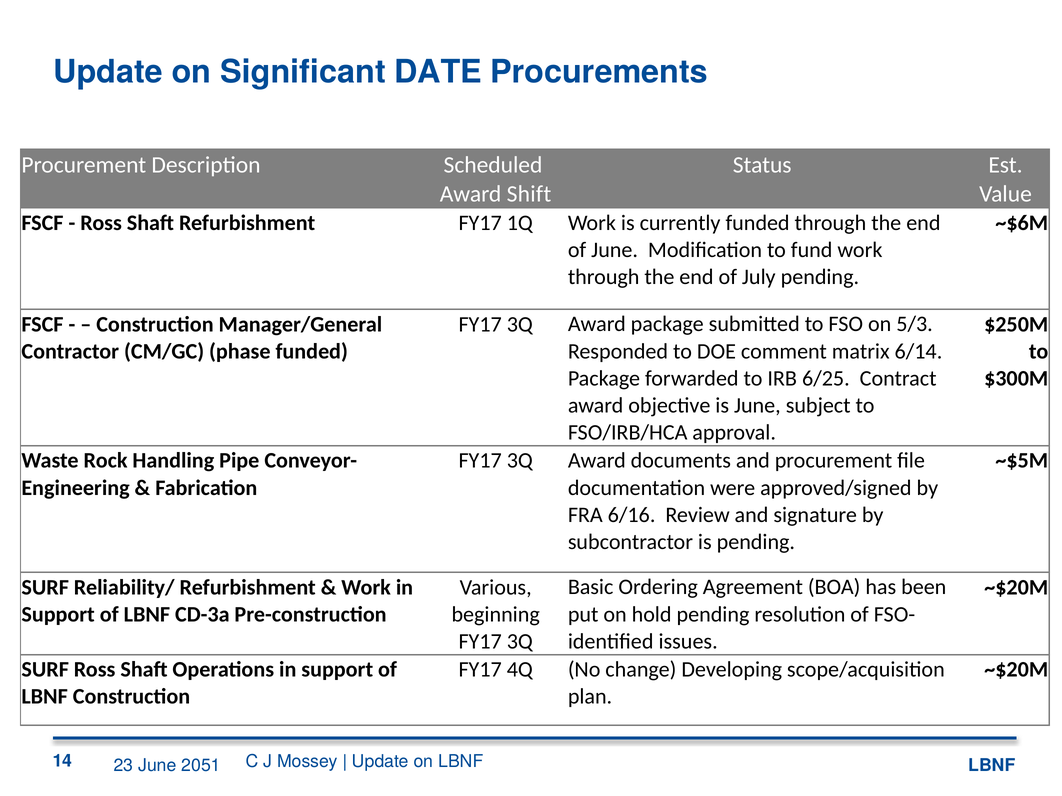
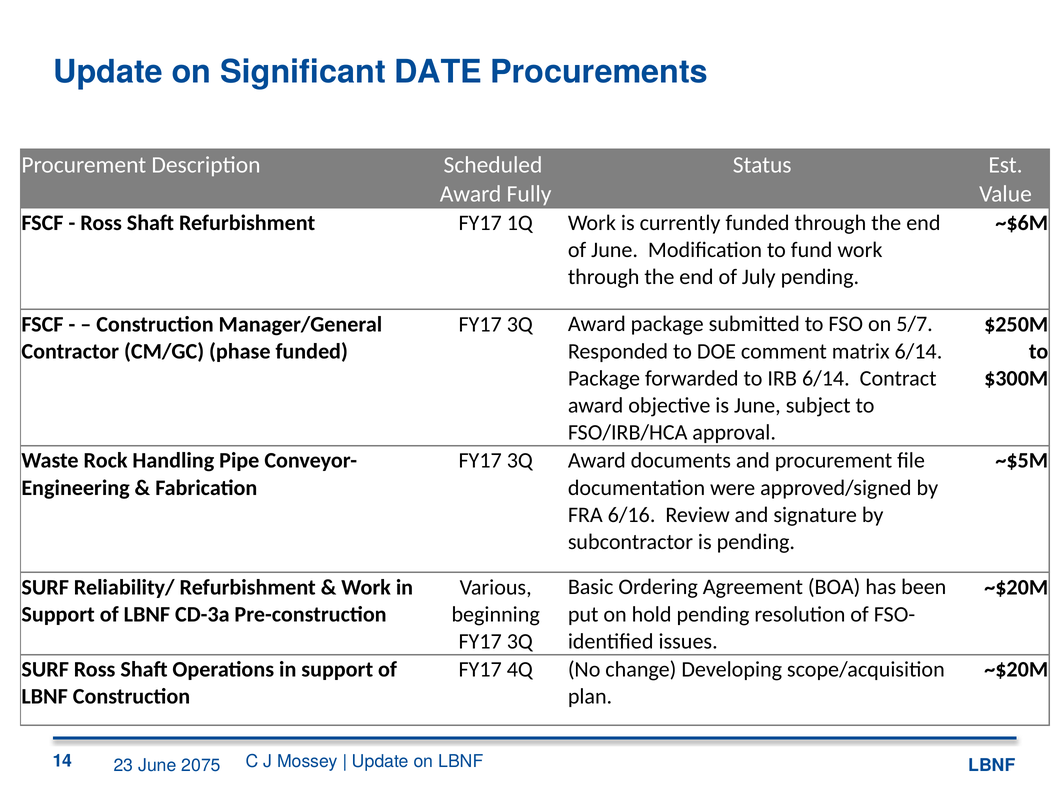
Shift: Shift -> Fully (529, 194)
5/3: 5/3 -> 5/7 (915, 324)
IRB 6/25: 6/25 -> 6/14 (826, 379)
2051: 2051 -> 2075 (201, 766)
